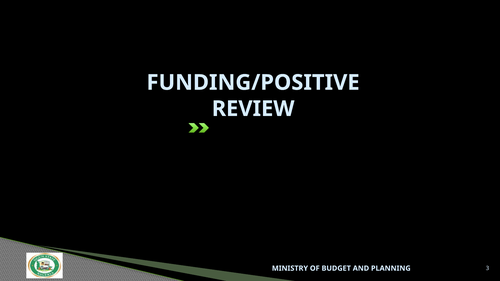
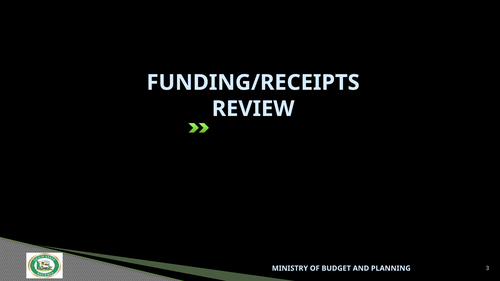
FUNDING/POSITIVE: FUNDING/POSITIVE -> FUNDING/RECEIPTS (253, 83)
